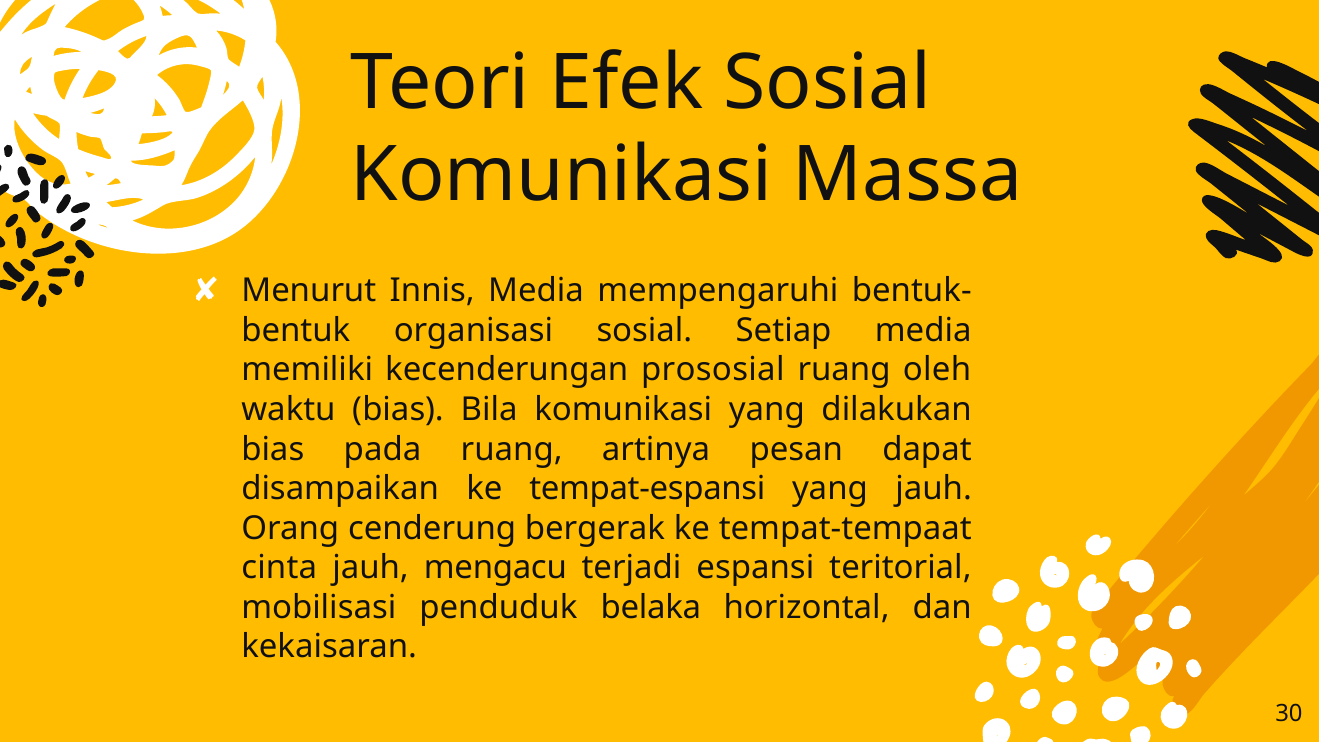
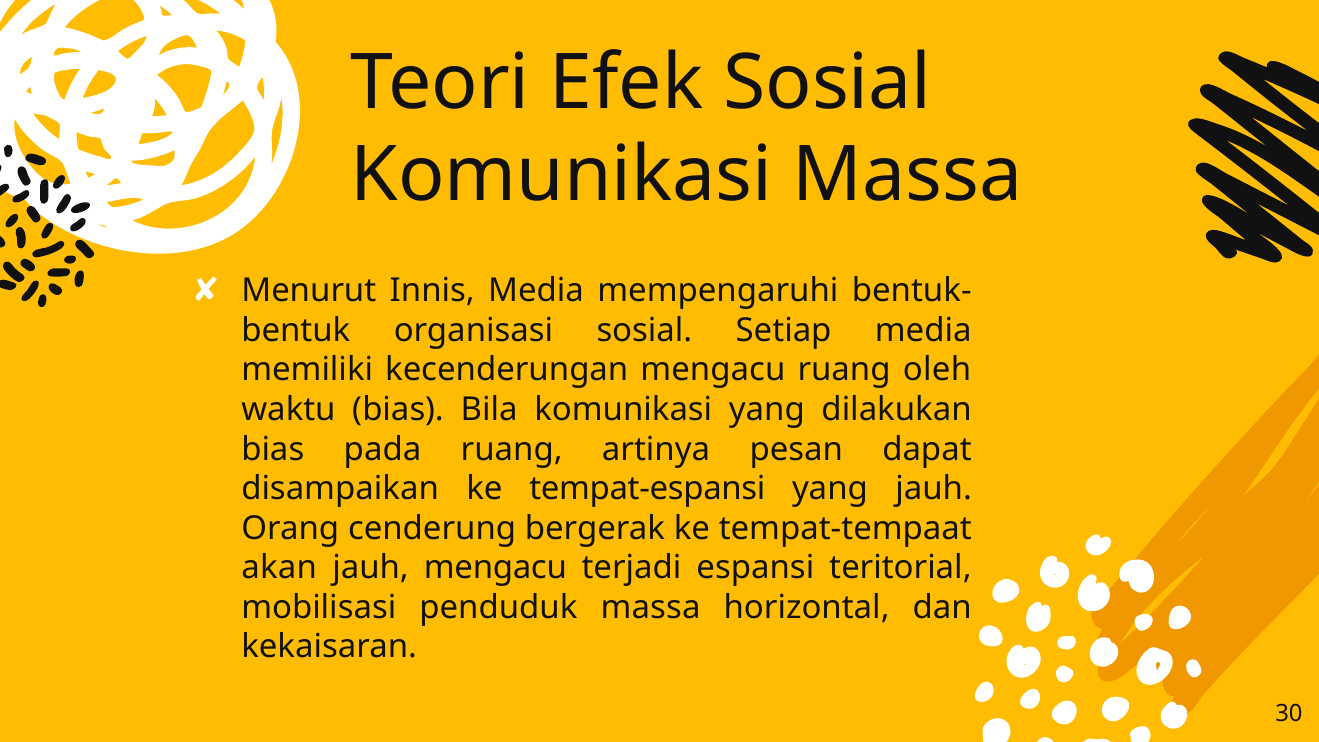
kecenderungan prososial: prososial -> mengacu (713, 370)
cinta: cinta -> akan (279, 568)
penduduk belaka: belaka -> massa (651, 607)
